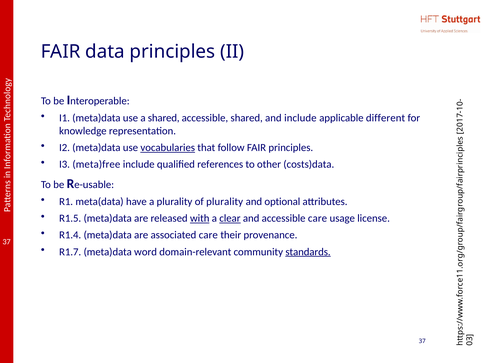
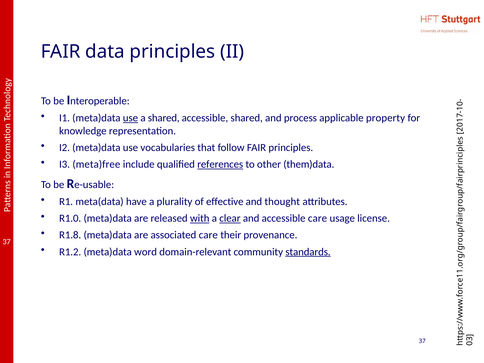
use underline: none -> present (130, 118)
and include: include -> process (300, 118)
different: different -> property (386, 118)
vocabularies underline: present -> none (168, 148)
references underline: none -> present (220, 164)
costs)data: costs)data -> them)data (309, 164)
of plurality: plurality -> effective (225, 202)
optional: optional -> thought (282, 202)
R1.5: R1.5 -> R1.0 (70, 218)
R1.4: R1.4 -> R1.8 (70, 235)
R1.7: R1.7 -> R1.2 (70, 252)
